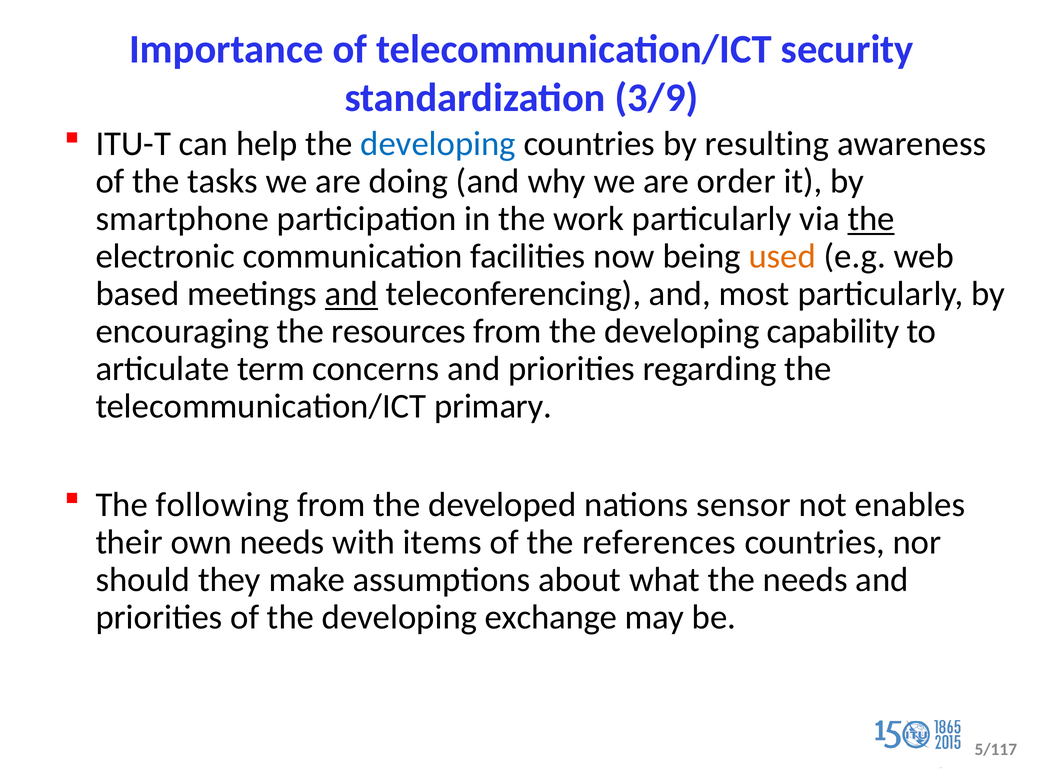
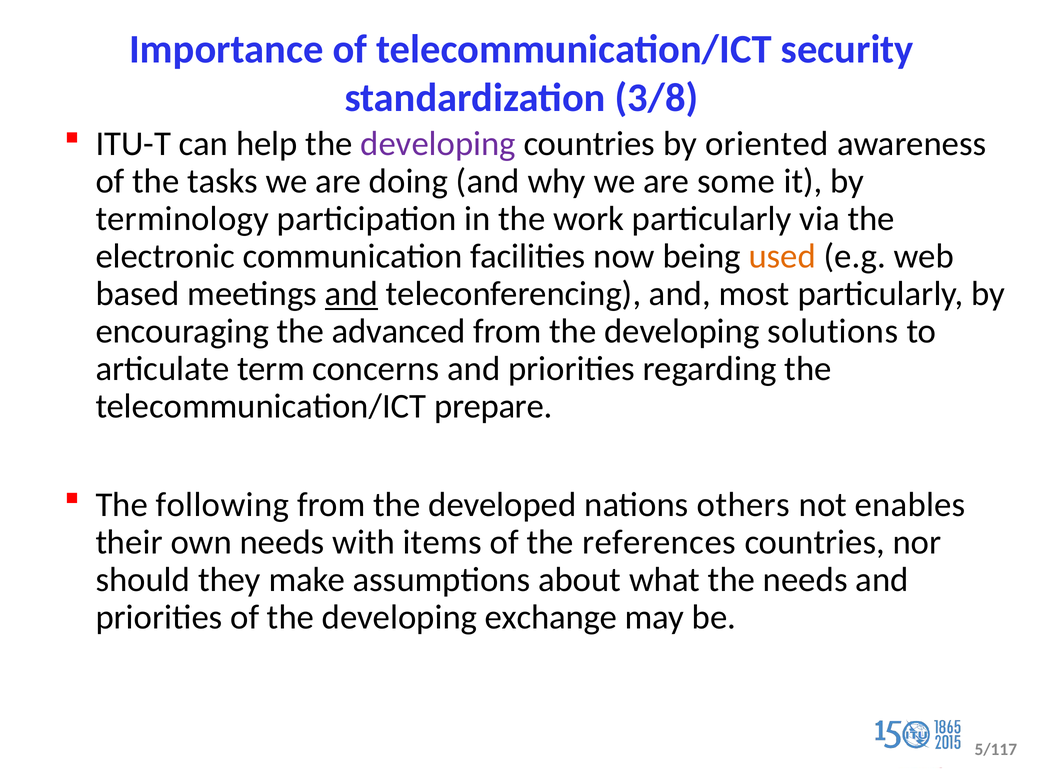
3/9: 3/9 -> 3/8 (656, 98)
developing colour: blue -> purple (438, 144)
resulting: resulting -> oriented (767, 144)
order: order -> some (736, 181)
smartphone: smartphone -> terminology (182, 219)
the underline: present -> none (871, 219)
resources: resources -> advanced (399, 332)
capability: capability -> solutions (833, 332)
primary: primary -> prepare (493, 407)
sensor: sensor -> others (743, 505)
